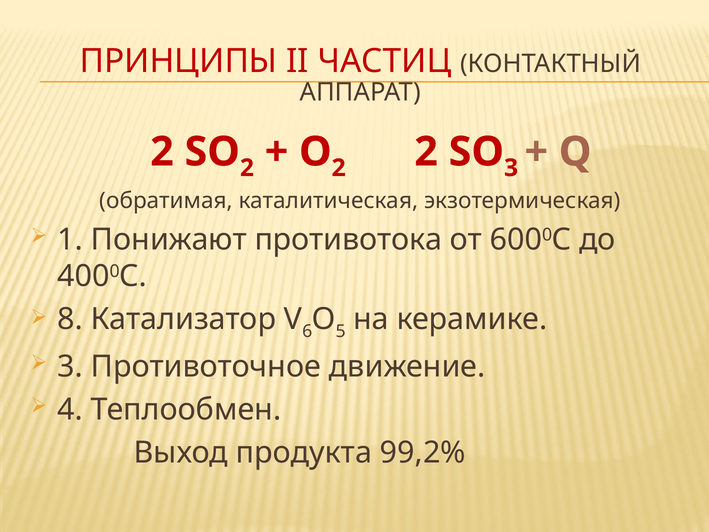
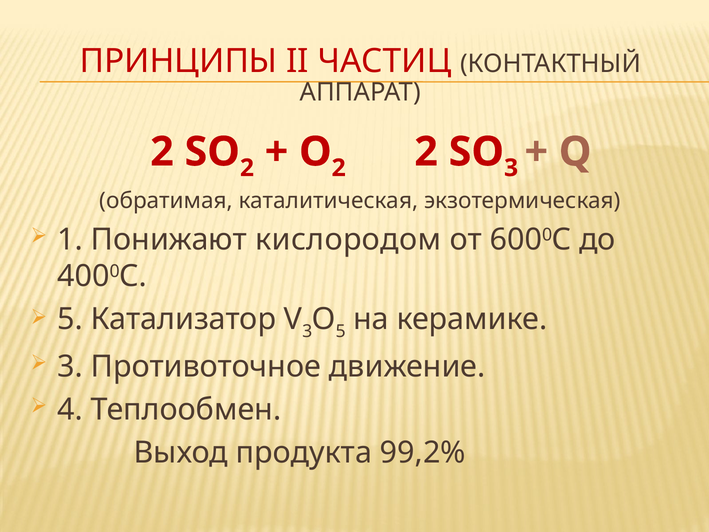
противотока: противотока -> кислородом (348, 240)
8: 8 -> 5 (70, 319)
6: 6 -> 3 (307, 331)
